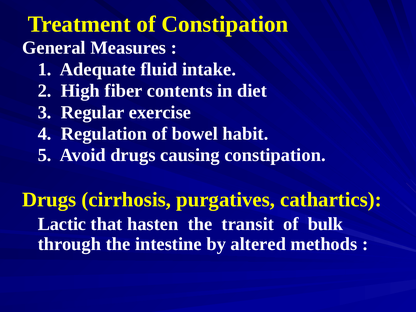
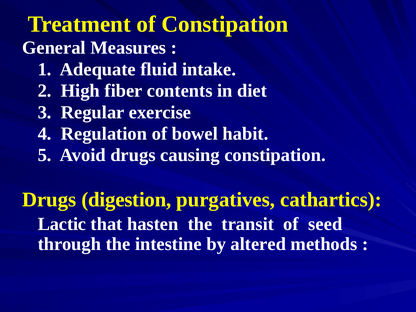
cirrhosis: cirrhosis -> digestion (126, 200)
bulk: bulk -> seed (325, 224)
